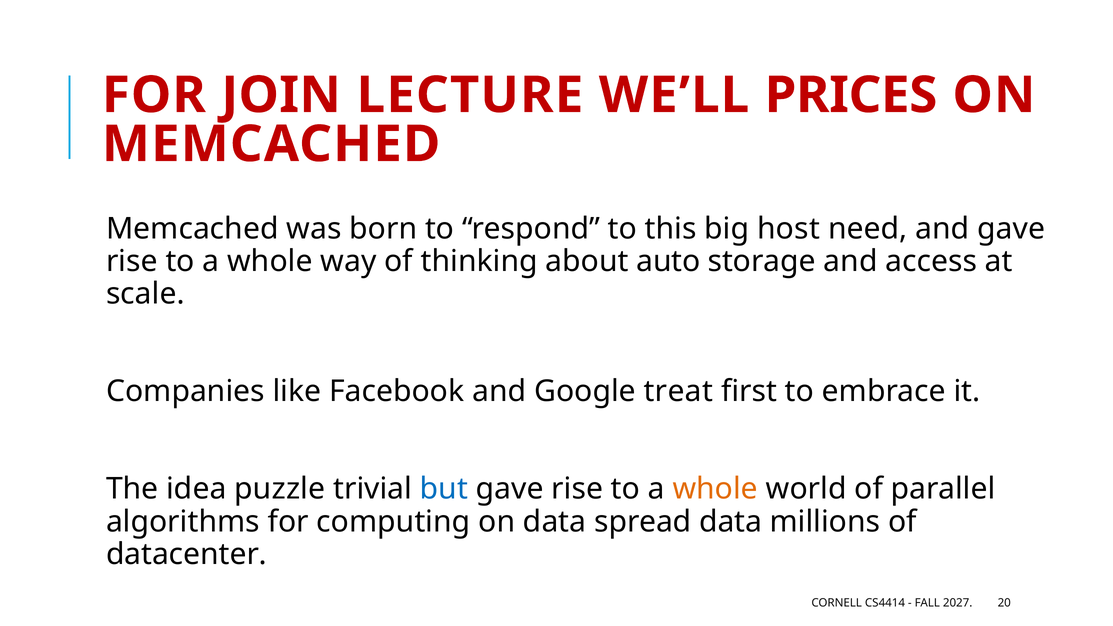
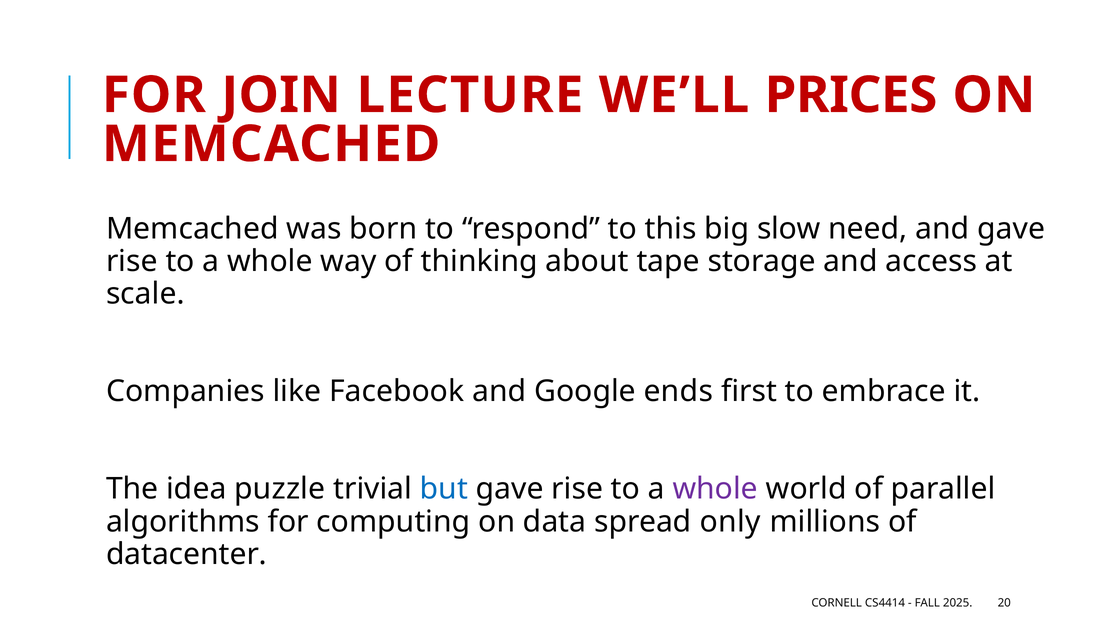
host: host -> slow (789, 229)
auto: auto -> tape (668, 261)
treat: treat -> ends (678, 392)
whole colour: orange -> purple (715, 489)
spread data: data -> only (730, 522)
2027: 2027 -> 2025 (958, 603)
